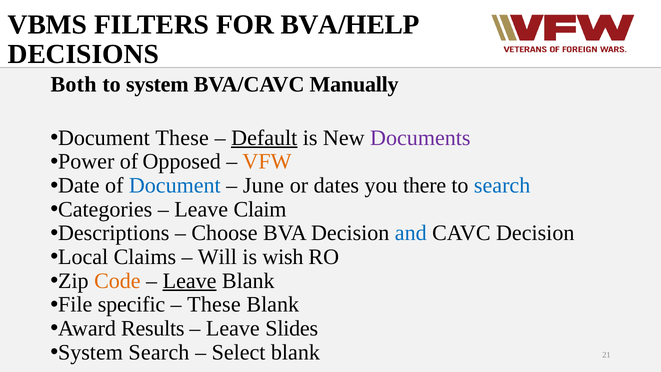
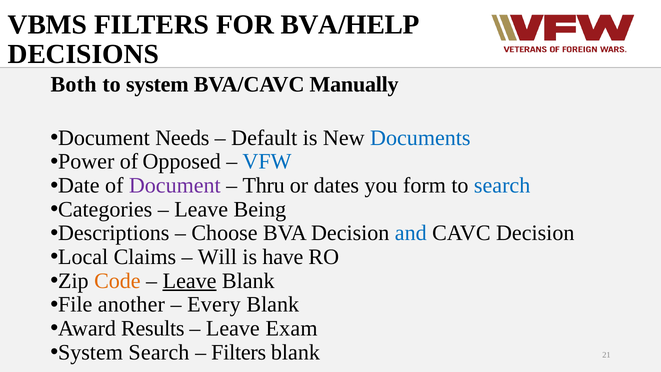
Document These: These -> Needs (182, 138)
Default underline: present -> none (264, 138)
Documents colour: purple -> blue (420, 138)
VFW colour: orange -> blue (267, 162)
Document colour: blue -> purple (175, 185)
June: June -> Thru (264, 185)
there: there -> form (424, 185)
Claim: Claim -> Being (260, 209)
wish: wish -> have (283, 257)
specific: specific -> another (131, 305)
These: These -> Every (214, 305)
Slides: Slides -> Exam (292, 328)
Select: Select -> Filters (239, 352)
